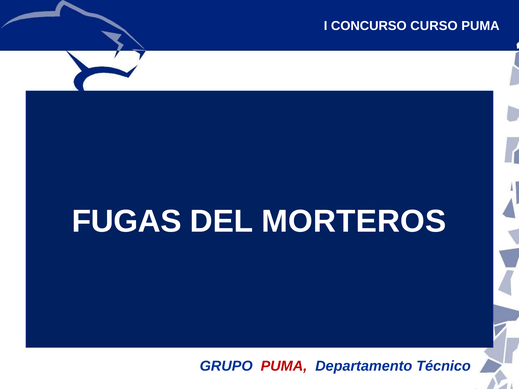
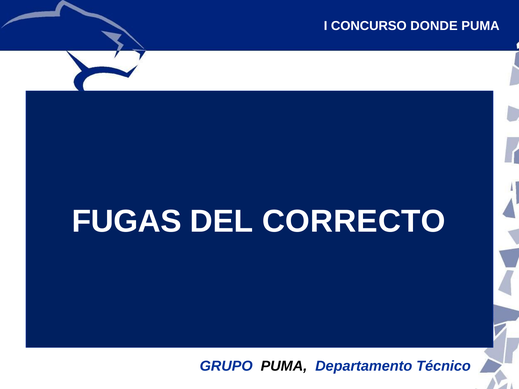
CURSO: CURSO -> DONDE (434, 26)
MORTEROS: MORTEROS -> CORRECTO (354, 221)
PUMA colour: red -> black (284, 366)
